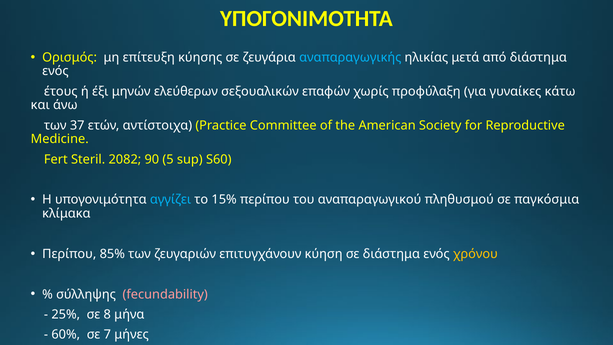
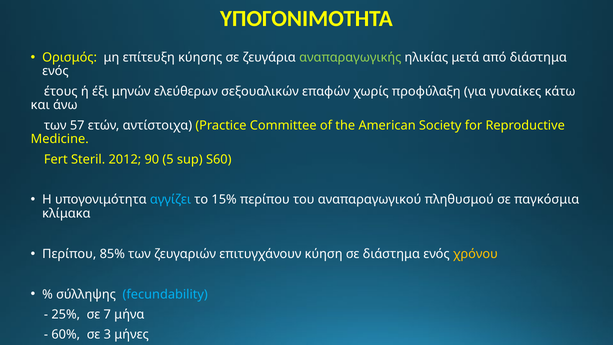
αναπαραγωγικής colour: light blue -> light green (350, 57)
37: 37 -> 57 (77, 125)
2082: 2082 -> 2012 (125, 159)
fecundability colour: pink -> light blue (165, 294)
8: 8 -> 7 (107, 314)
σε 7: 7 -> 3 (107, 334)
